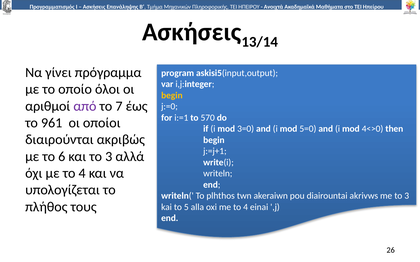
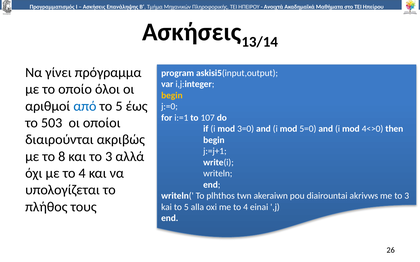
από colour: purple -> blue (85, 106)
το 7: 7 -> 5 (119, 106)
570: 570 -> 107 (208, 118)
961: 961 -> 503 (52, 123)
το 6: 6 -> 8 (62, 157)
